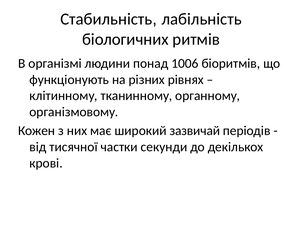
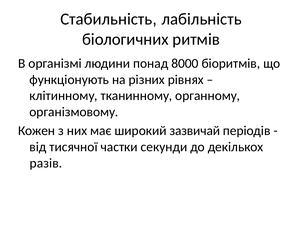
1006: 1006 -> 8000 (185, 63)
крові: крові -> разів (46, 163)
